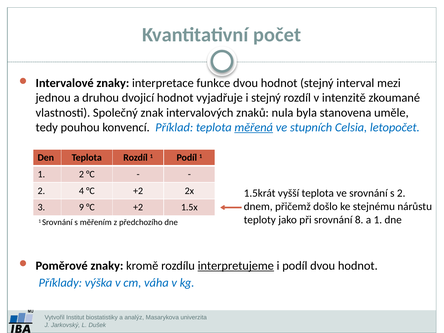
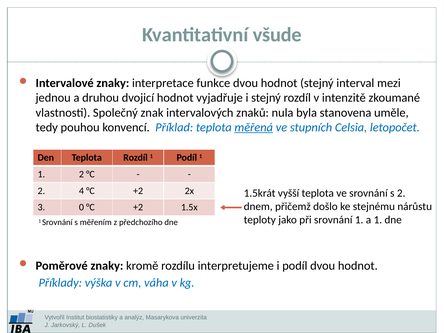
počet: počet -> všude (277, 35)
9: 9 -> 0 (81, 207)
srovnání 8: 8 -> 1 (359, 220)
interpretujeme underline: present -> none (236, 266)
